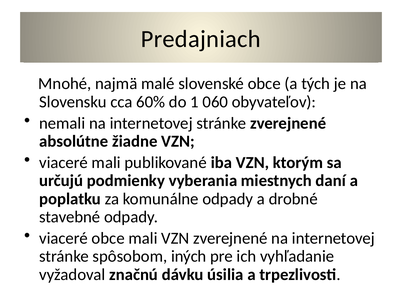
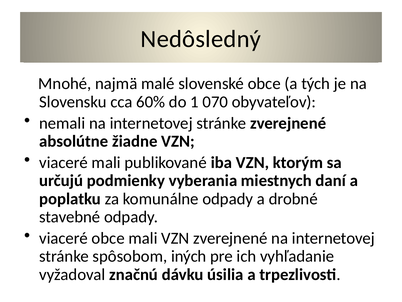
Predajniach: Predajniach -> Nedôsledný (201, 39)
060: 060 -> 070 (215, 102)
